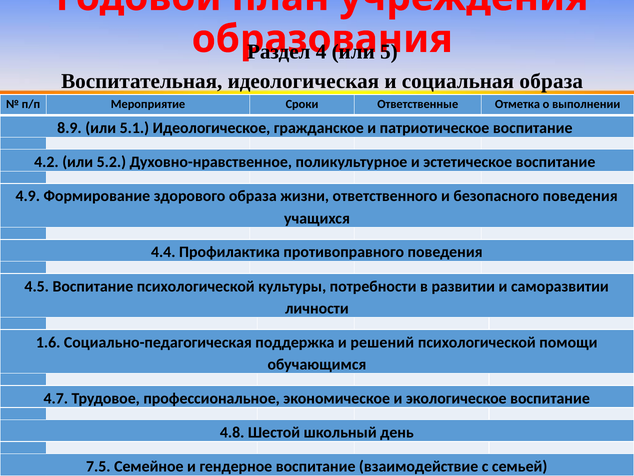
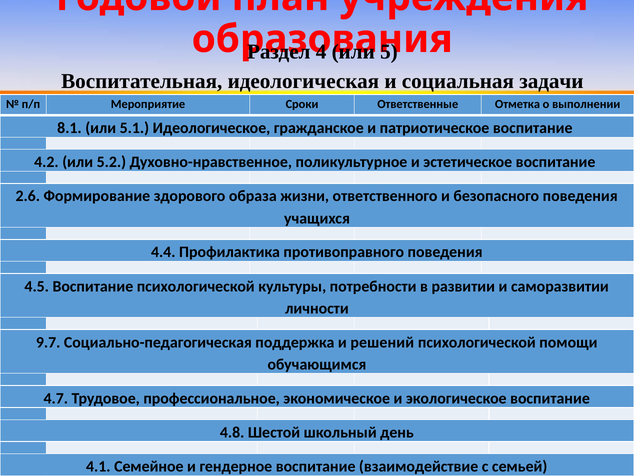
социальная образа: образа -> задачи (551, 81)
8.9: 8.9 -> 8.1 (69, 128)
4.9: 4.9 -> 2.6 (28, 196)
1.6: 1.6 -> 9.7 (48, 342)
7.5: 7.5 -> 4.1 (98, 466)
